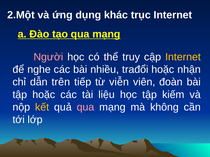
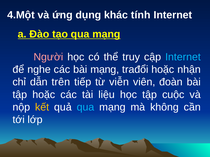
2.Một: 2.Một -> 4.Một (21, 15)
trục: trục -> tính (141, 15)
Internet colour: yellow -> light blue (183, 57)
bài nhiều: nhiều -> mạng (105, 70)
kiếm: kiếm -> cuộc (173, 95)
qua colour: pink -> light blue (85, 107)
